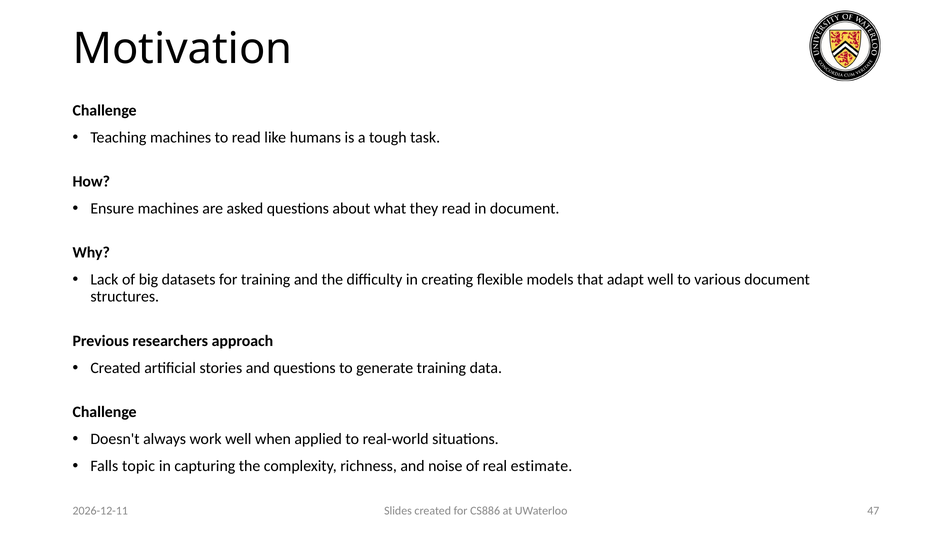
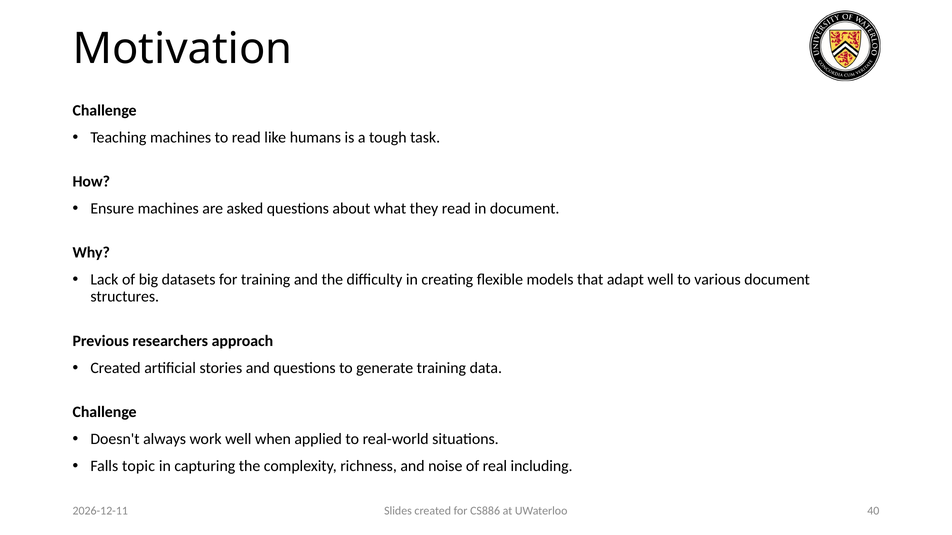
estimate: estimate -> including (542, 466)
47: 47 -> 40 (873, 511)
